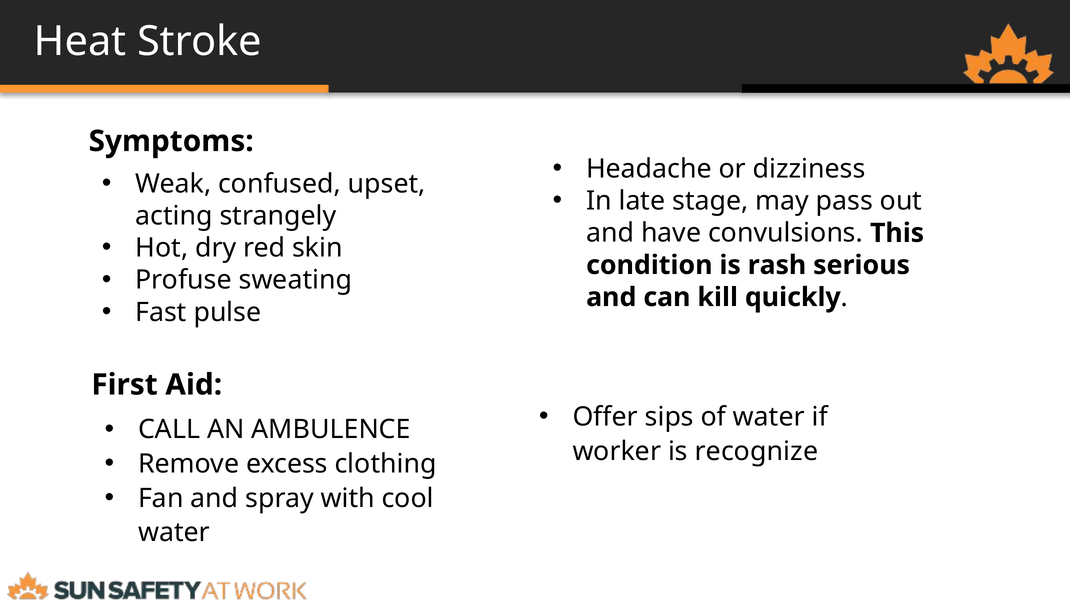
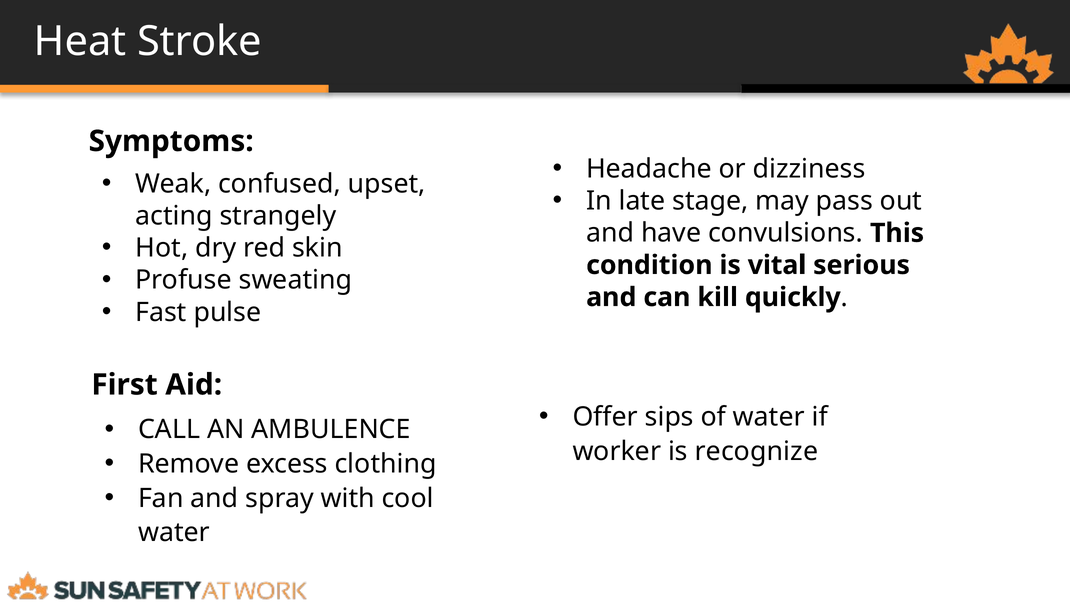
rash: rash -> vital (777, 265)
